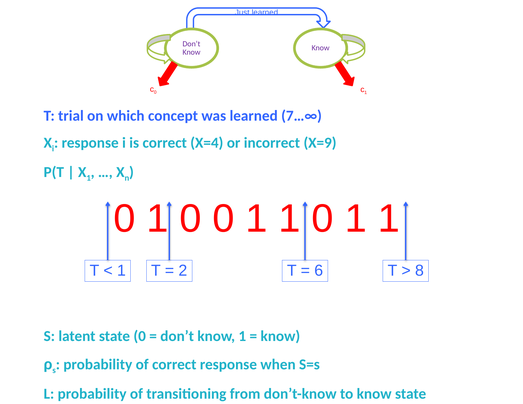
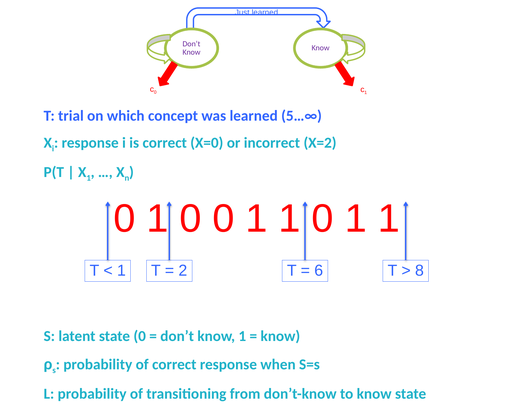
7…∞: 7…∞ -> 5…∞ (302, 116)
X=4: X=4 -> X=0 (207, 143)
X=9: X=9 -> X=2 (320, 143)
